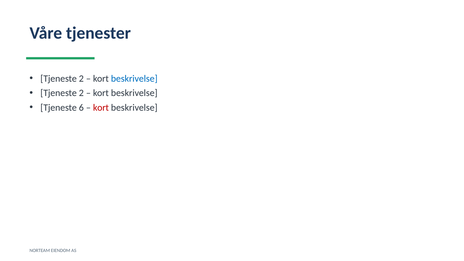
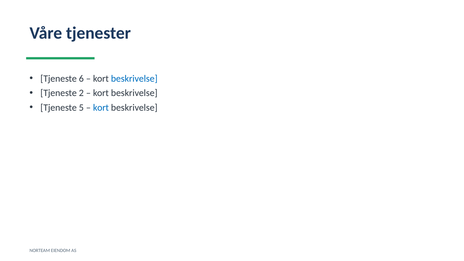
2: 2 -> 6 (81, 79)
6: 6 -> 5 (81, 108)
kort colour: red -> blue (101, 108)
